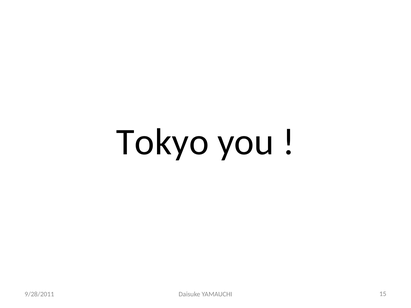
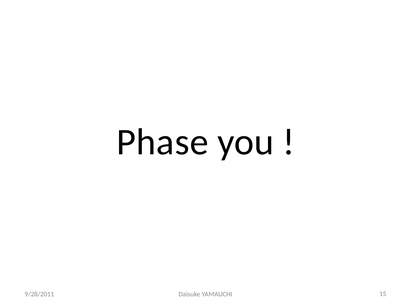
Tokyo: Tokyo -> Phase (162, 142)
